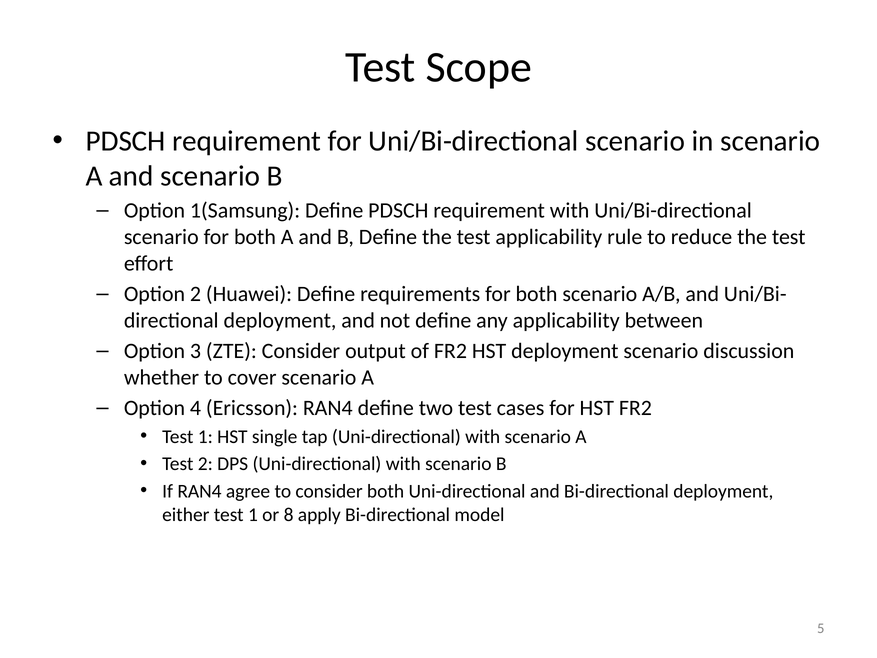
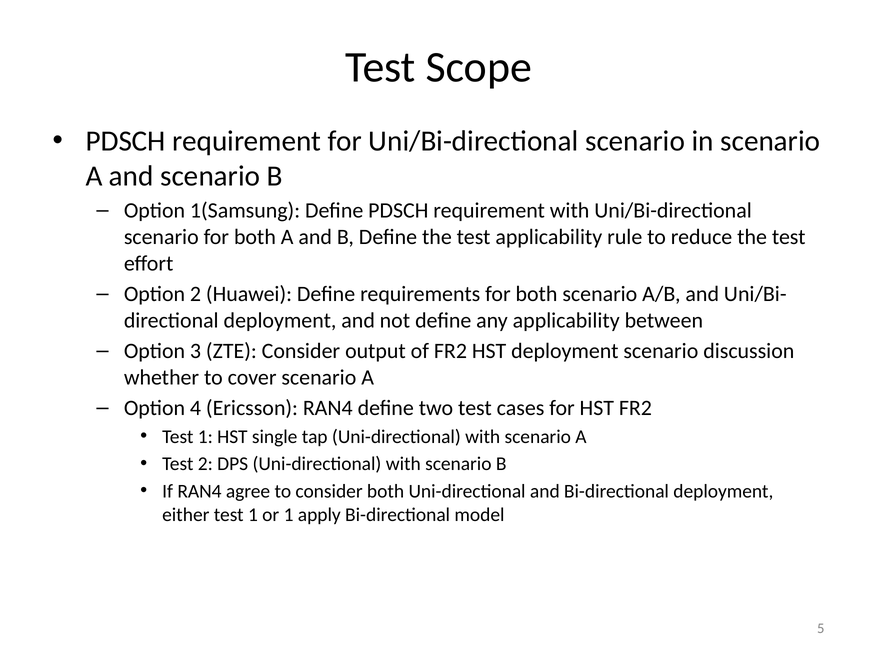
or 8: 8 -> 1 (289, 514)
